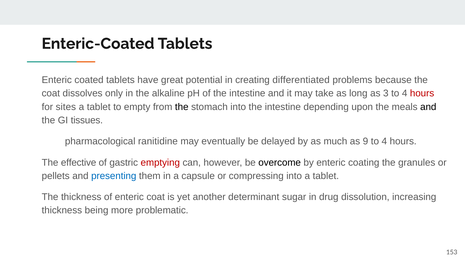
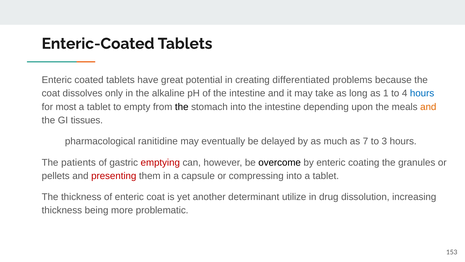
3: 3 -> 1 (386, 93)
hours colour: red -> blue (422, 93)
sites: sites -> most (66, 107)
and colour: black -> orange (428, 107)
9: 9 -> 7 (366, 141)
4: 4 -> 3 (384, 141)
effective: effective -> patients (79, 162)
presenting colour: blue -> red (114, 176)
sugar: sugar -> utilize (294, 197)
